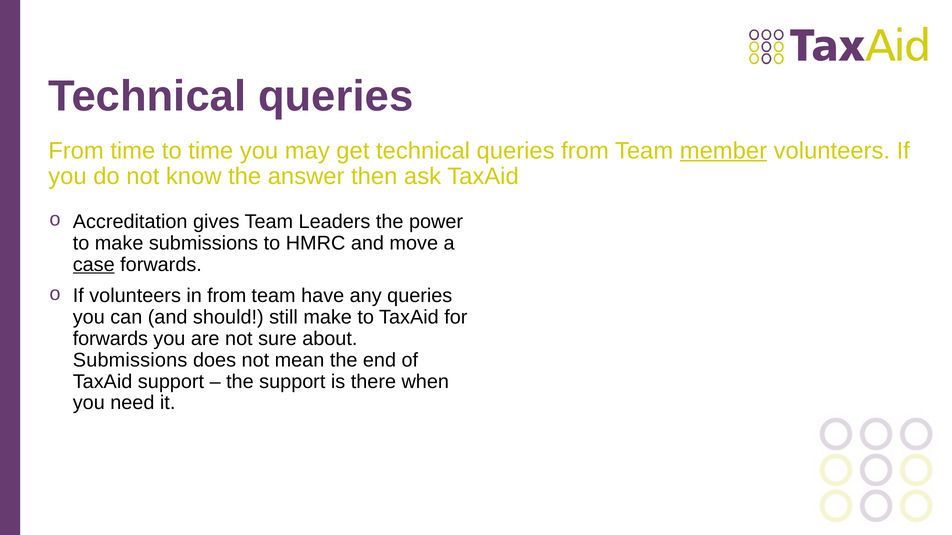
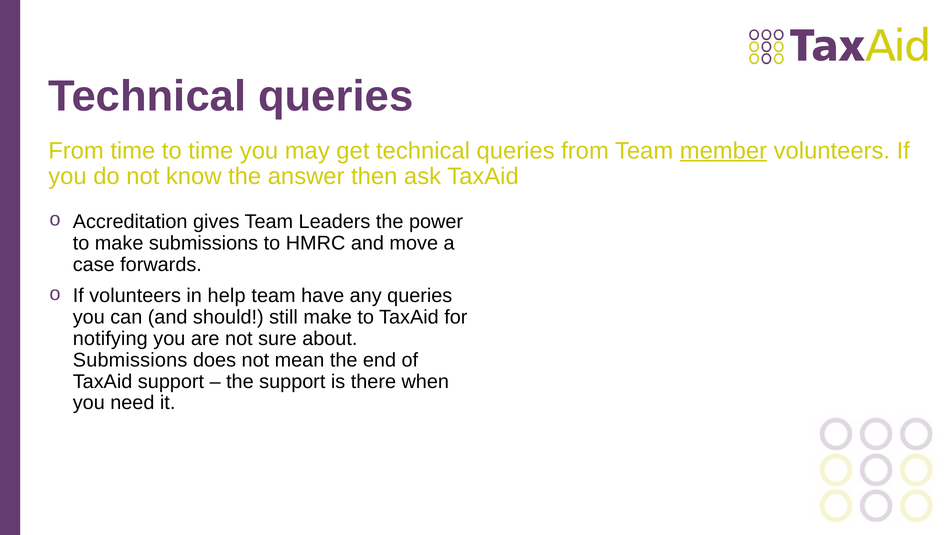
case underline: present -> none (94, 265)
in from: from -> help (227, 296)
forwards: forwards -> notifying (110, 339)
